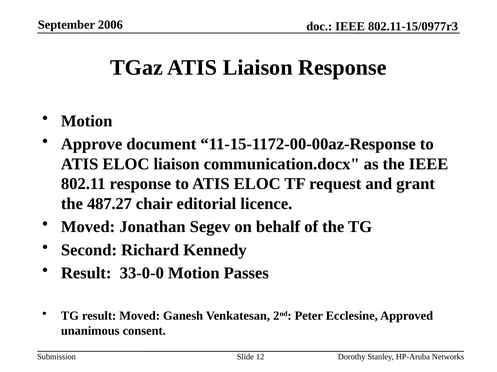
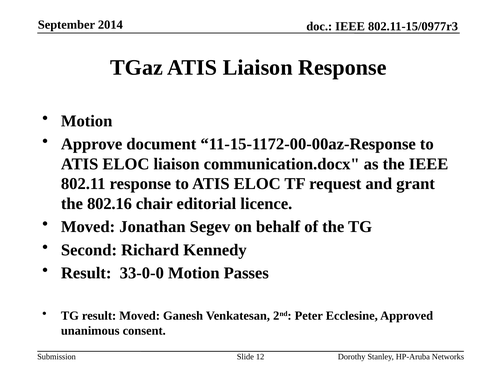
2006: 2006 -> 2014 (110, 25)
487.27: 487.27 -> 802.16 (110, 204)
